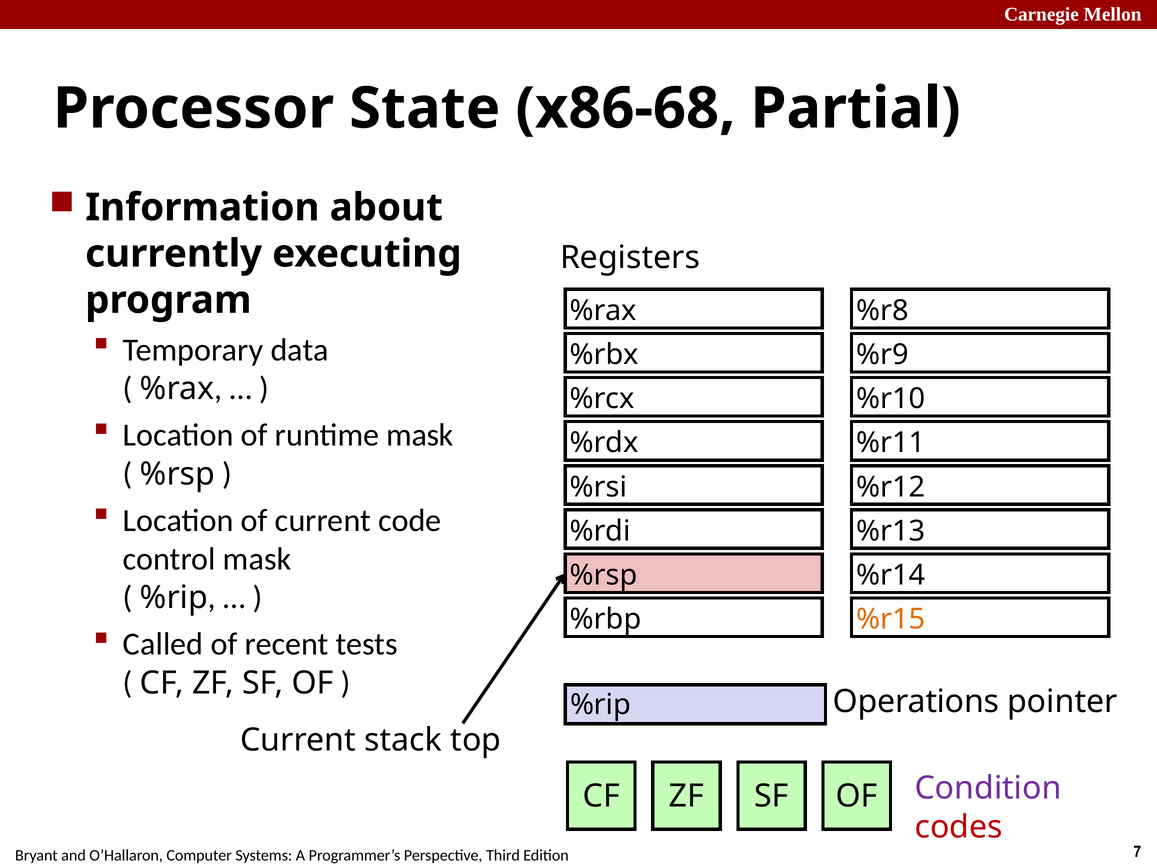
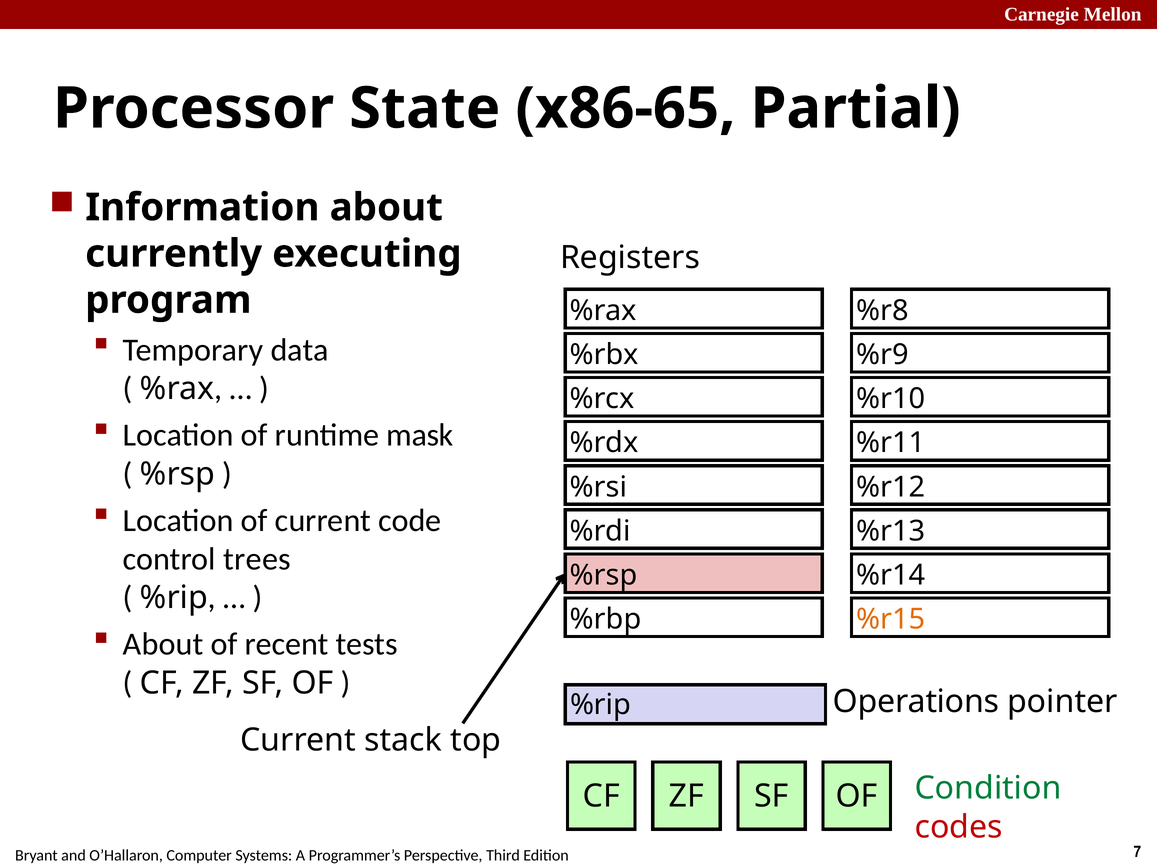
x86-68: x86-68 -> x86-65 (625, 108)
control mask: mask -> trees (257, 559)
Called: Called -> About (163, 644)
Condition colour: purple -> green (988, 788)
